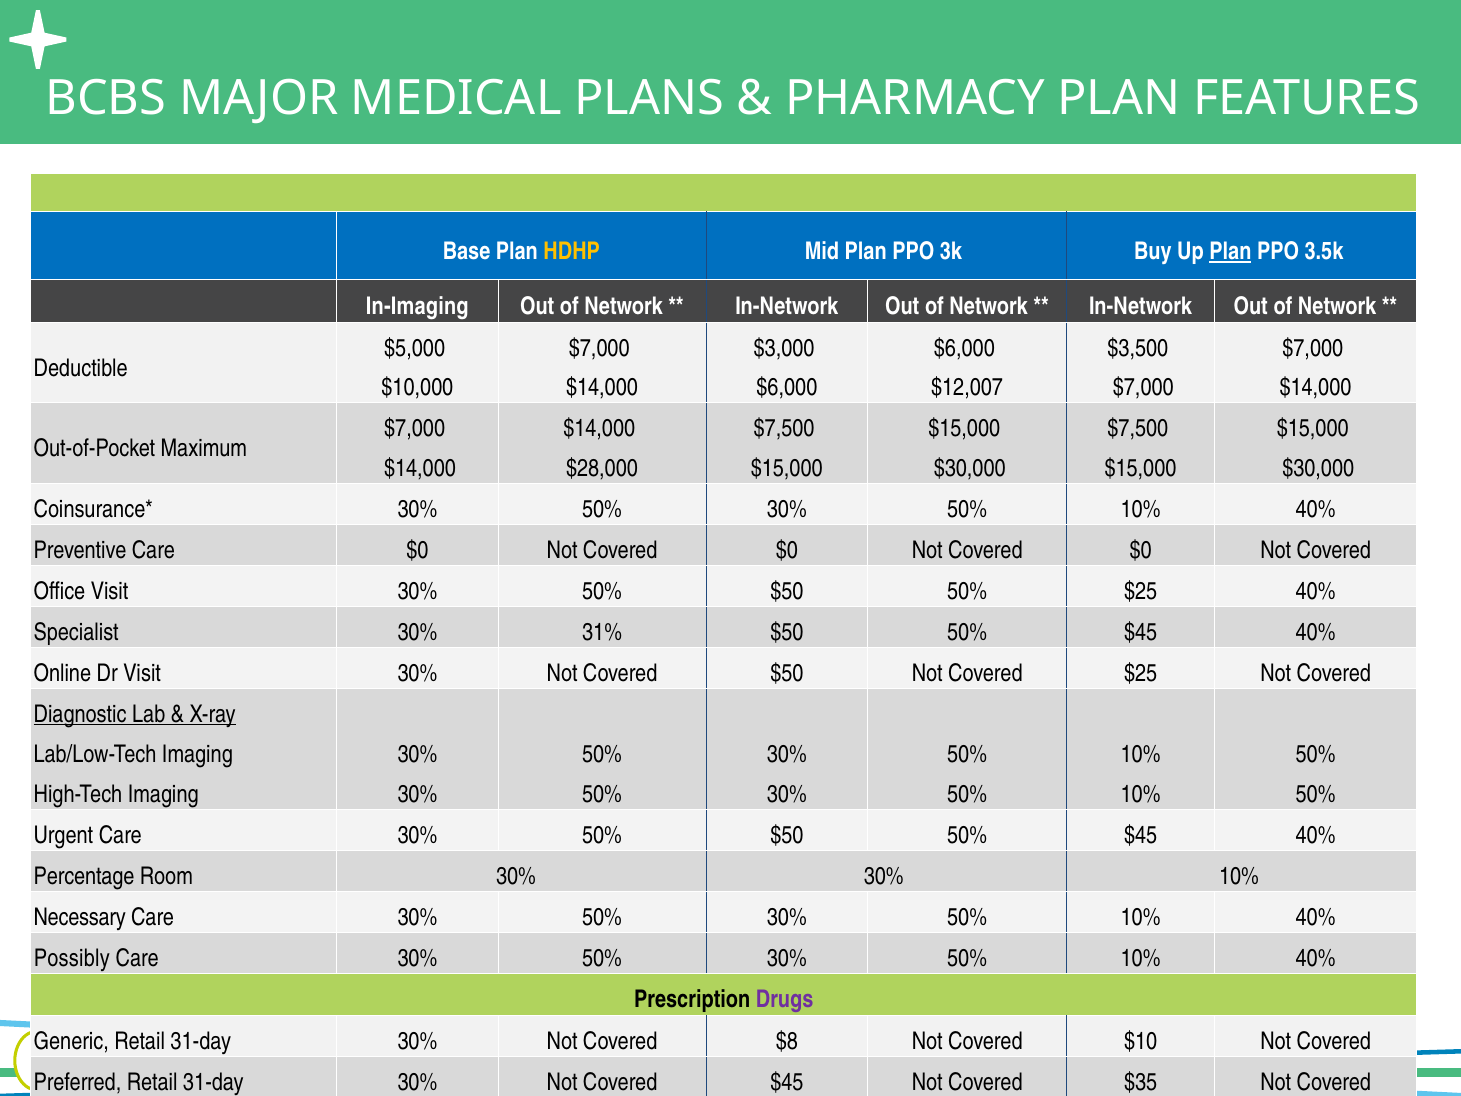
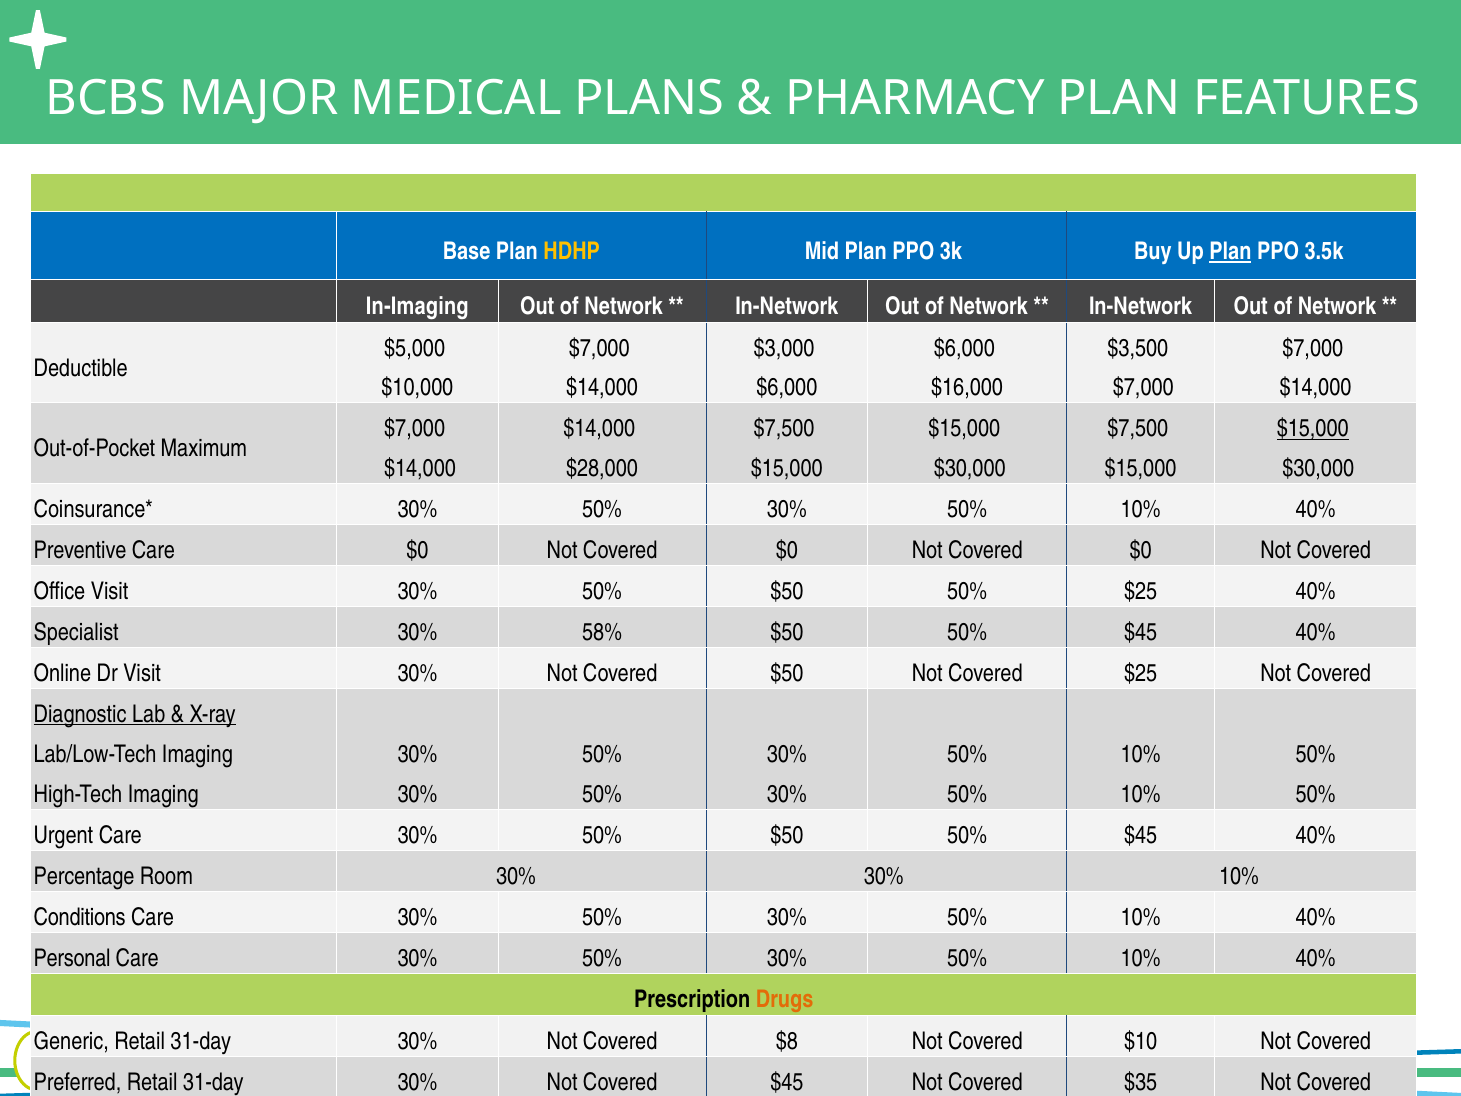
$12,007: $12,007 -> $16,000 (967, 388)
$15,000 underline: none -> present (1313, 429)
31%: 31% -> 58% (602, 633)
Necessary: Necessary -> Conditions (80, 917)
Possibly: Possibly -> Personal (72, 958)
Drugs colour: purple -> orange (785, 1000)
